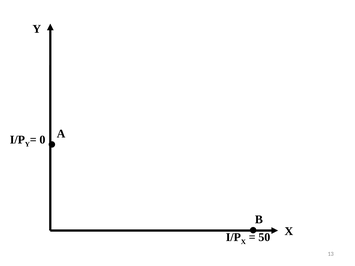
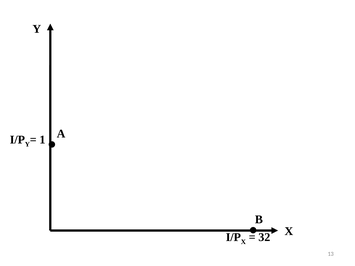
0: 0 -> 1 (42, 140)
50: 50 -> 32 (264, 237)
